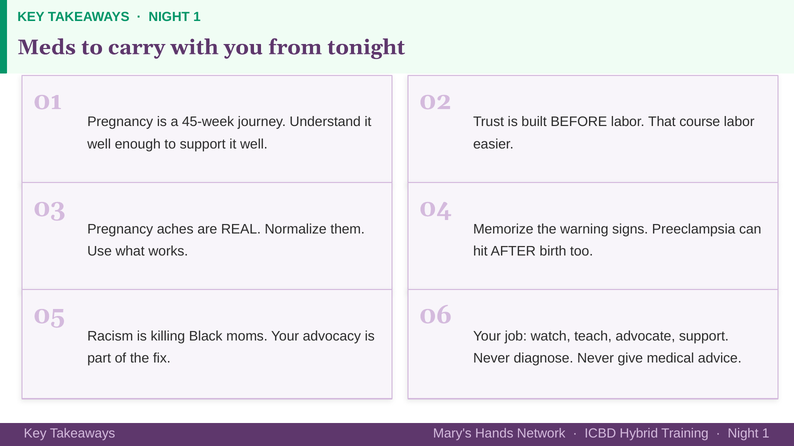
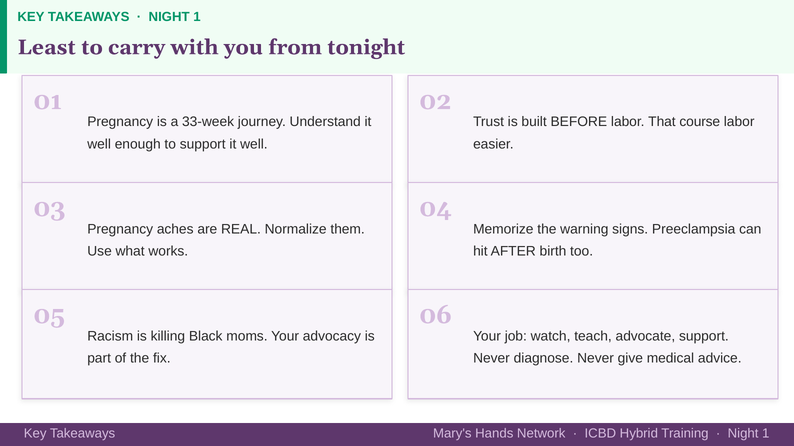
Meds: Meds -> Least (47, 47)
45-week: 45-week -> 33-week (208, 122)
